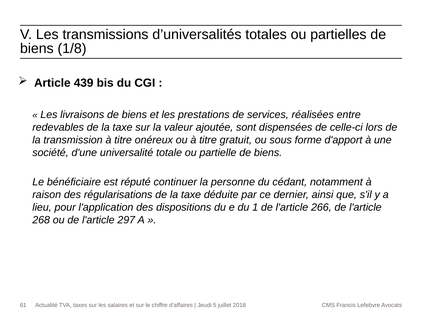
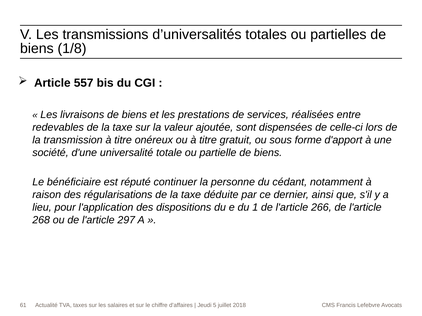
439: 439 -> 557 (84, 83)
